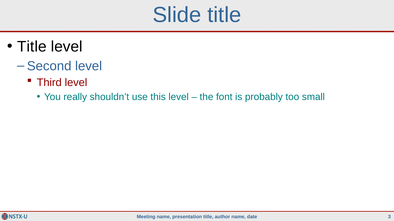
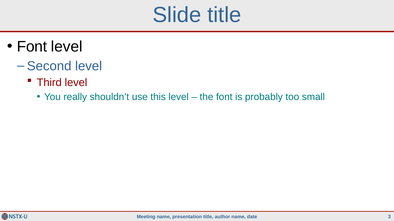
Title: Title -> Font (32, 47)
